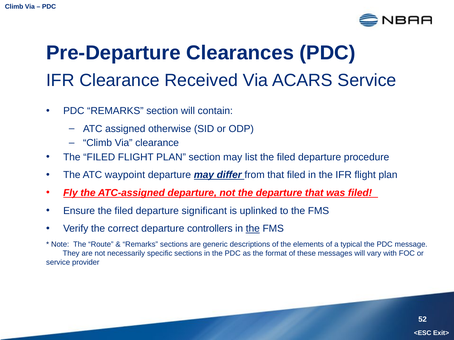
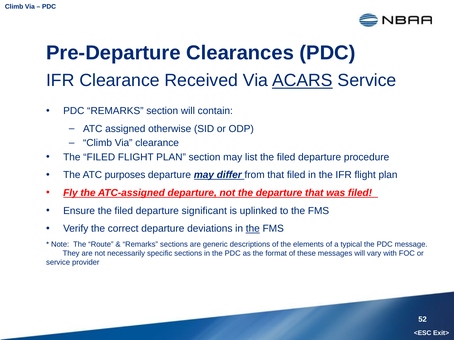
ACARS underline: none -> present (302, 81)
waypoint: waypoint -> purposes (125, 175)
controllers: controllers -> deviations (210, 229)
